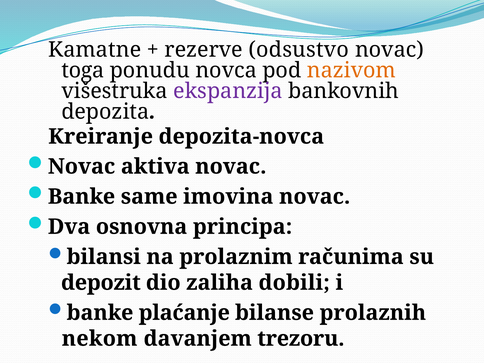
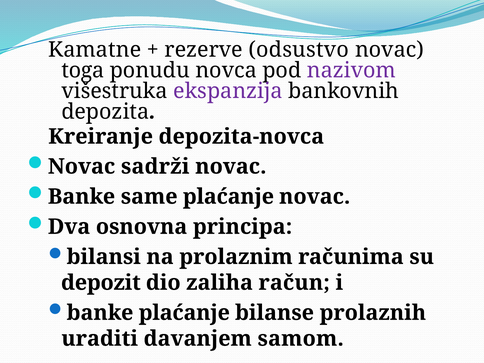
nazivom colour: orange -> purple (351, 70)
aktiva: aktiva -> sadrži (155, 166)
same imovina: imovina -> plaćanje (228, 197)
dobili: dobili -> račun (294, 283)
nekom: nekom -> uraditi (100, 339)
trezoru: trezoru -> samom (301, 339)
